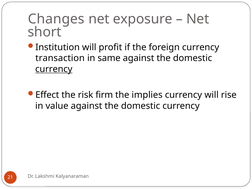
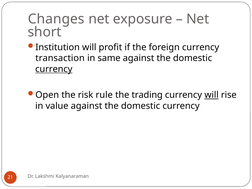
Effect: Effect -> Open (47, 95)
firm: firm -> rule (104, 95)
implies: implies -> trading (147, 95)
will underline: none -> present (212, 95)
